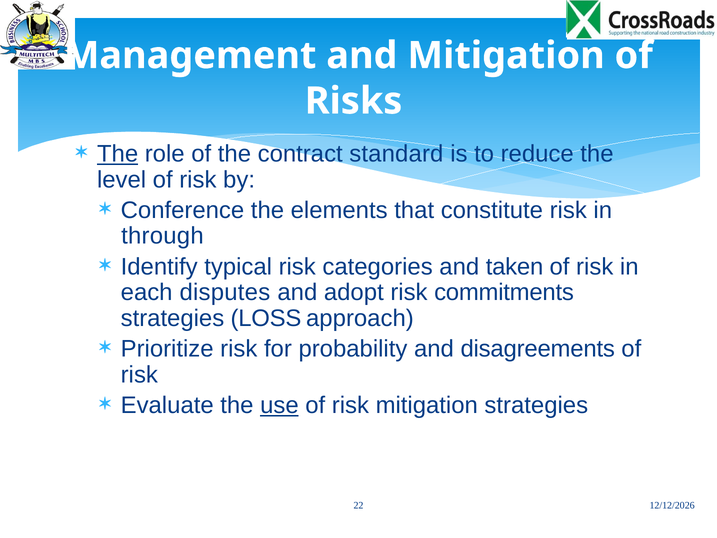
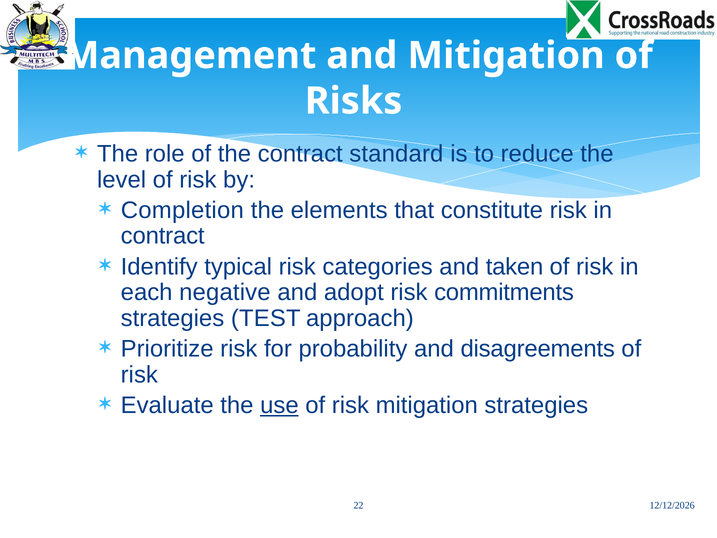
The underline: present -> none (118, 154)
Conference: Conference -> Completion (182, 210)
through: through -> contract (163, 236)
disputes: disputes -> negative (225, 292)
LOSS: LOSS -> TEST (266, 318)
